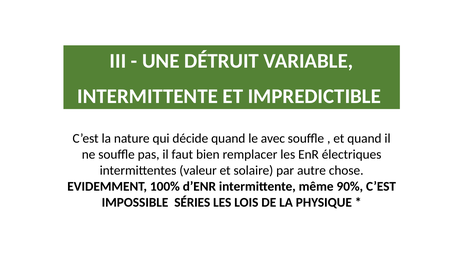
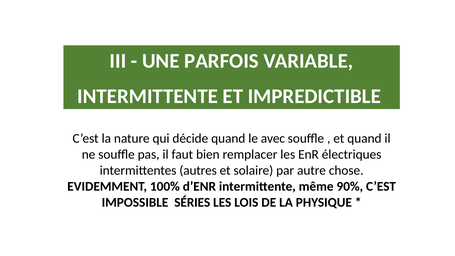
DÉTRUIT: DÉTRUIT -> PARFOIS (222, 61)
valeur: valeur -> autres (198, 170)
